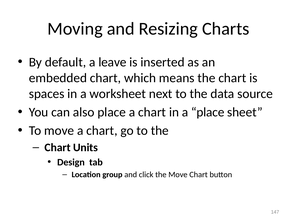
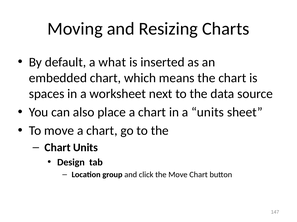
leave: leave -> what (112, 62)
a place: place -> units (208, 113)
